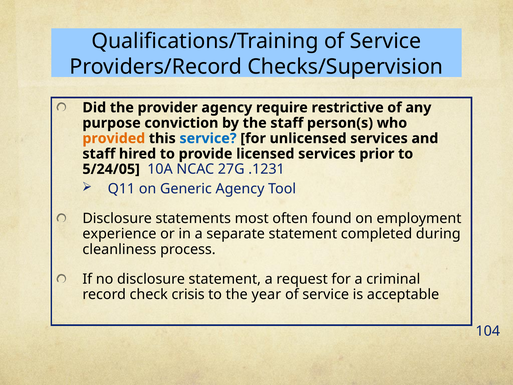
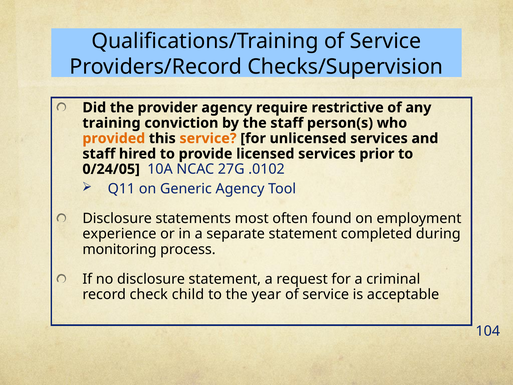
purpose: purpose -> training (111, 123)
service colour: blue -> orange (208, 138)
5/24/05: 5/24/05 -> 0/24/05 (111, 169)
.1231: .1231 -> .0102 (267, 169)
cleanliness: cleanliness -> monitoring (120, 249)
crisis: crisis -> child (188, 294)
